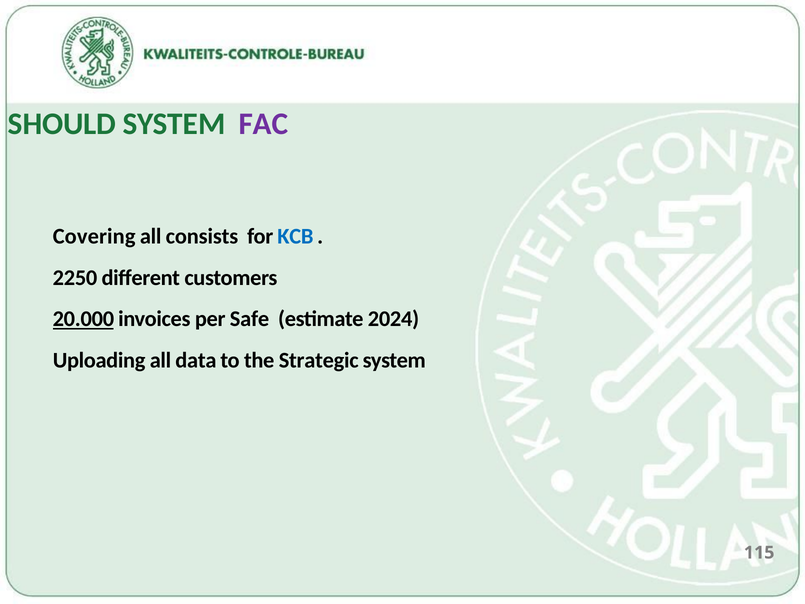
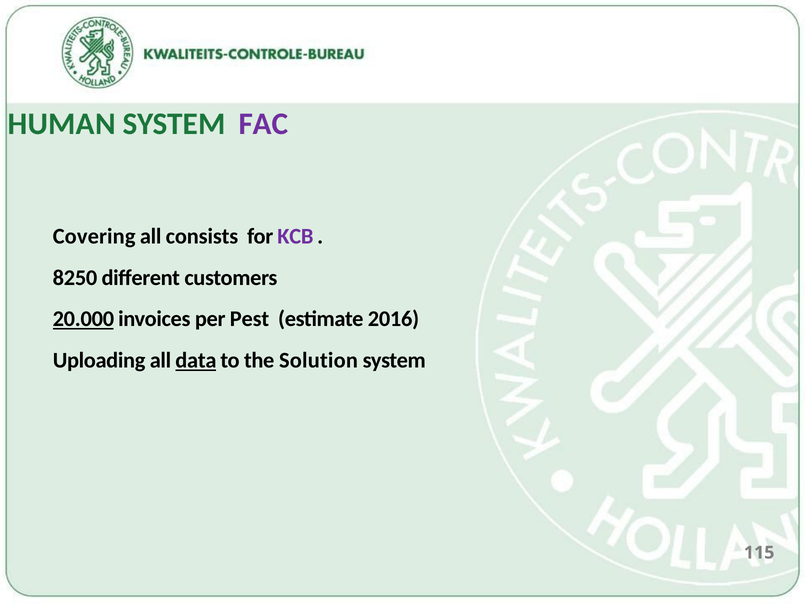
SHOULD: SHOULD -> HUMAN (62, 124)
KCB colour: blue -> purple (295, 236)
2250: 2250 -> 8250 (75, 278)
Safe: Safe -> Pest (250, 319)
2024: 2024 -> 2016 (393, 319)
data underline: none -> present (196, 360)
Strategic: Strategic -> Solution (319, 360)
